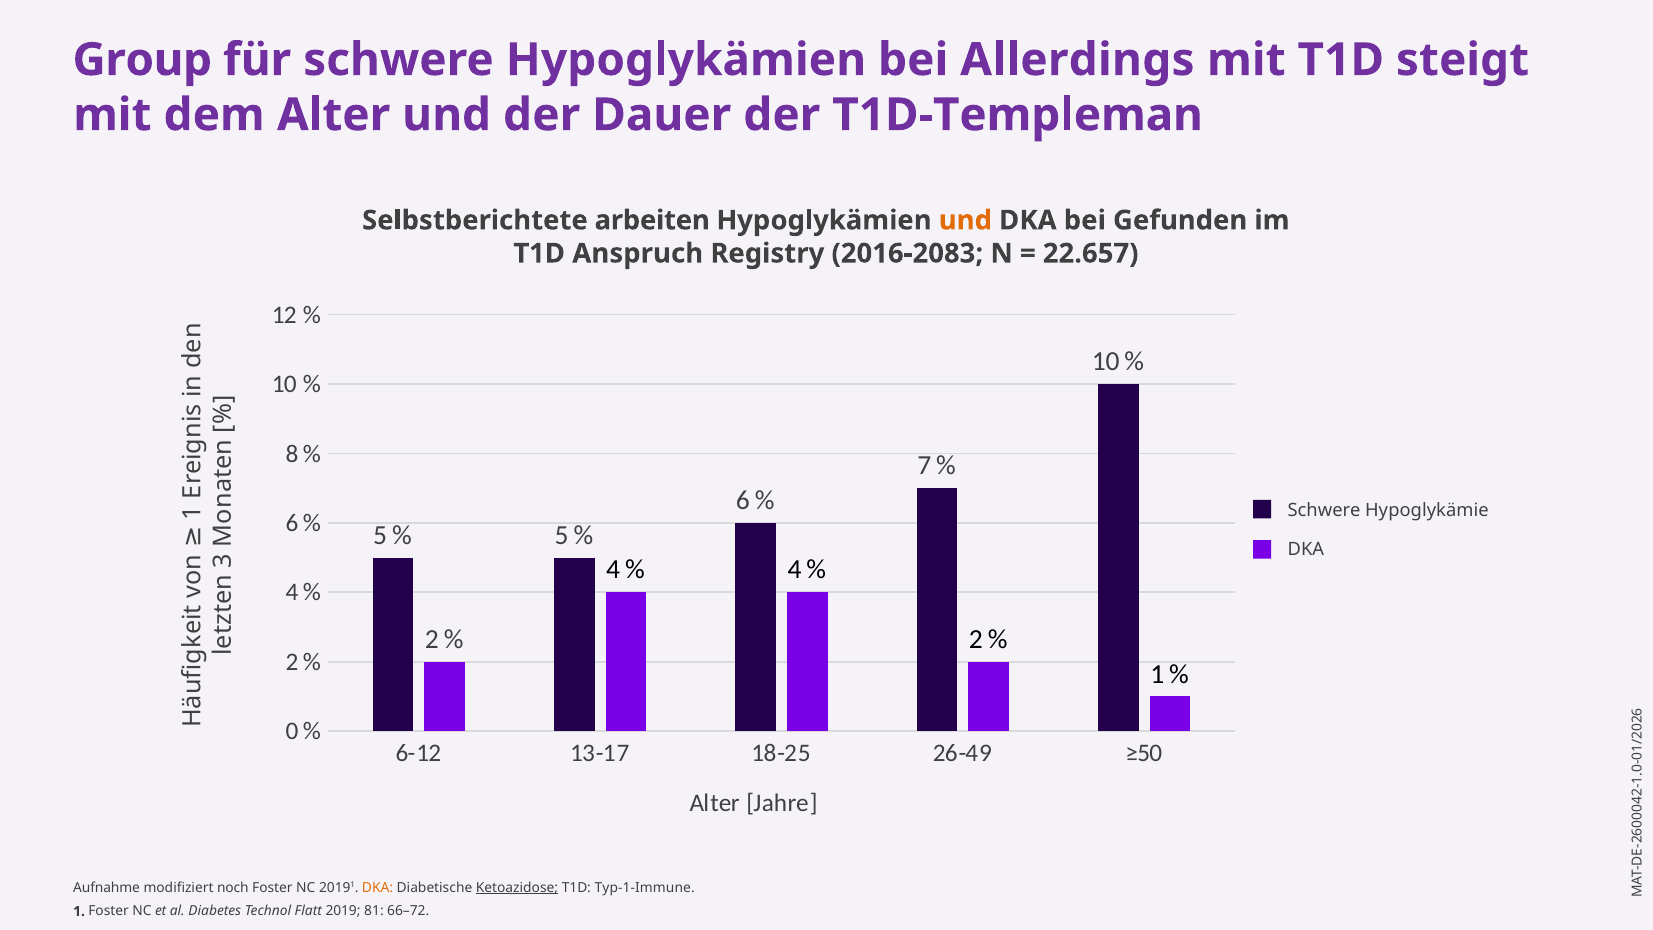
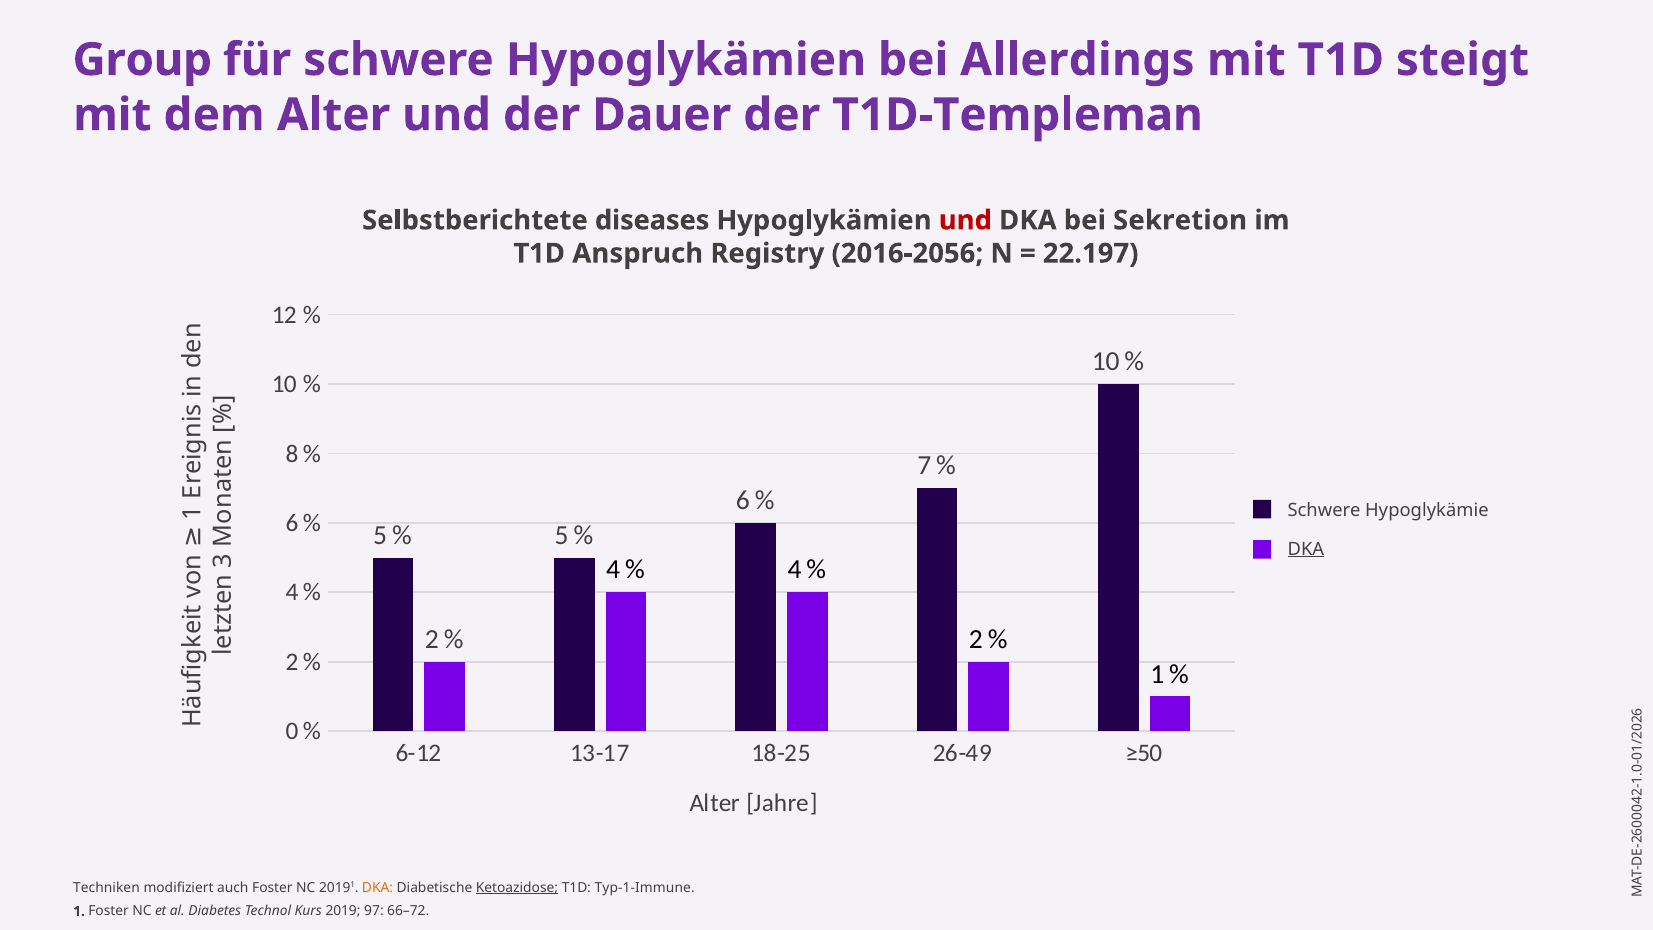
arbeiten: arbeiten -> diseases (652, 220)
und colour: orange -> red (965, 220)
Gefunden: Gefunden -> Sekretion (1180, 220)
2016-2083: 2016-2083 -> 2016-2056 (907, 253)
22.657: 22.657 -> 22.197 (1091, 253)
DKA underline: none -> present (1306, 549)
Aufnahme: Aufnahme -> Techniken (107, 887)
noch: noch -> auch (233, 887)
Flatt: Flatt -> Kurs (308, 911)
81: 81 -> 97 (374, 911)
